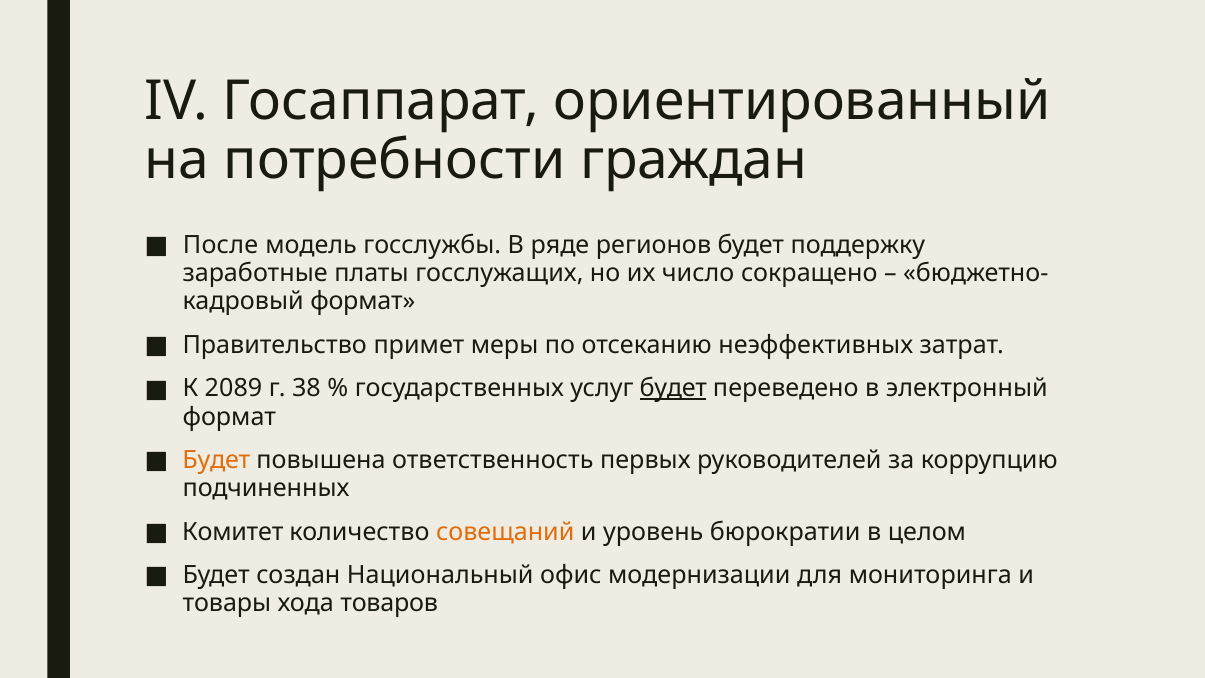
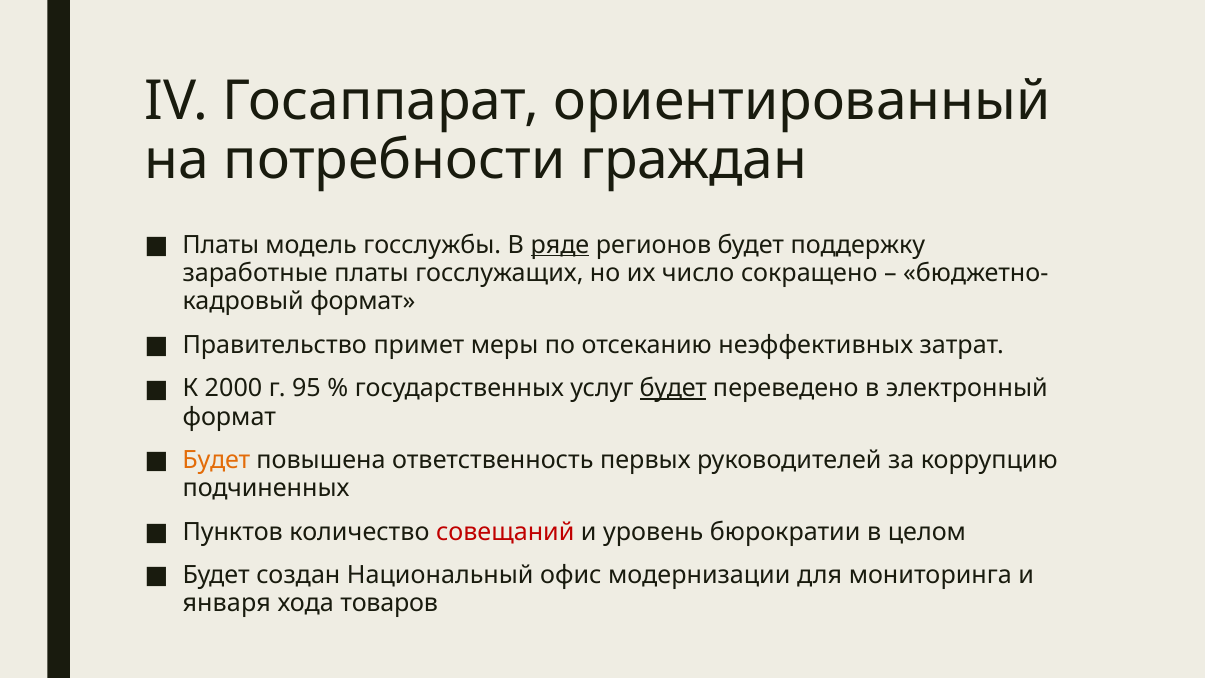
После: После -> Платы (221, 245)
ряде underline: none -> present (560, 245)
2089: 2089 -> 2000 (233, 388)
38: 38 -> 95 (306, 388)
Комитет: Комитет -> Пунктов (233, 532)
совещаний colour: orange -> red (505, 532)
товары: товары -> января (227, 603)
